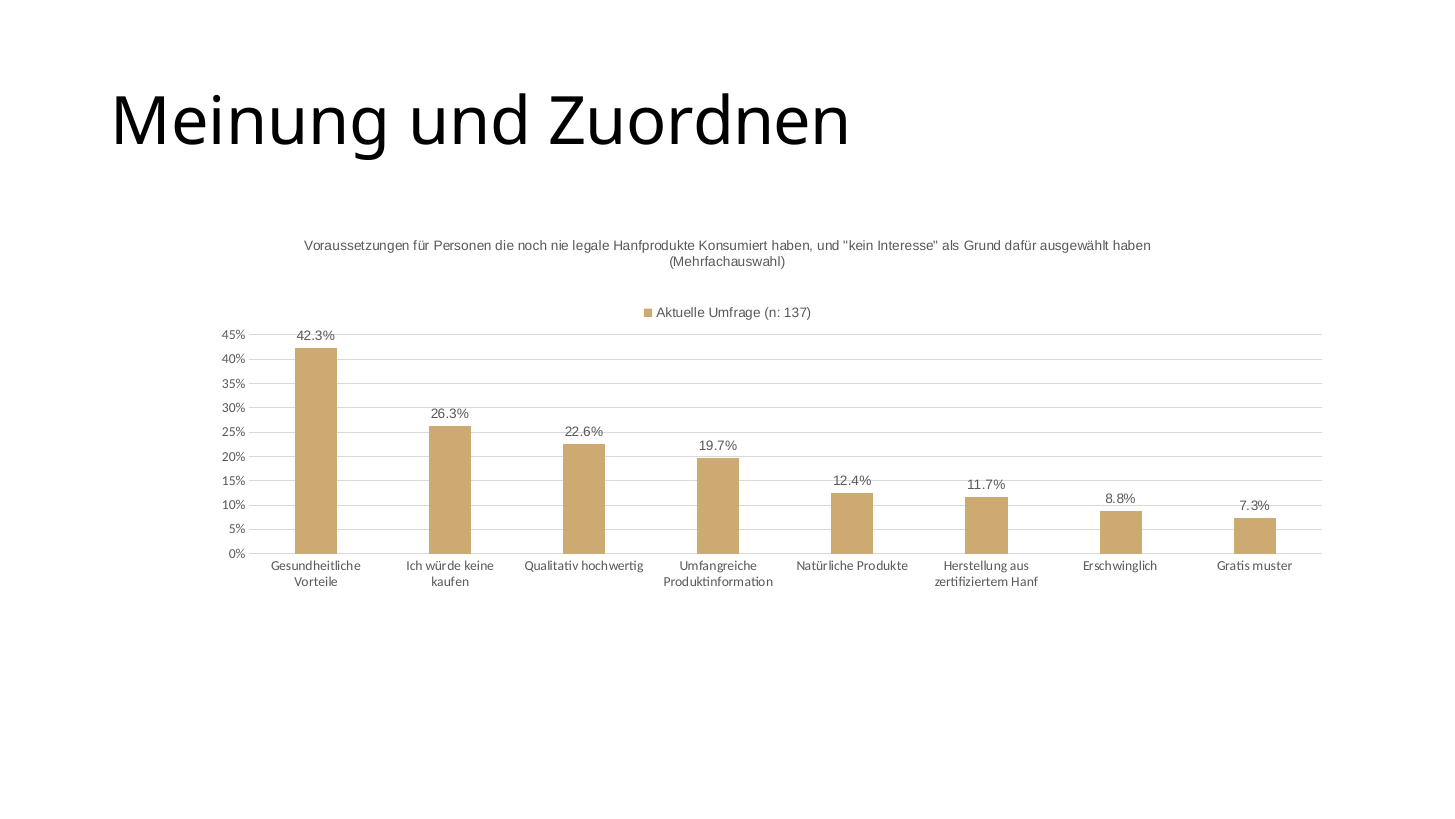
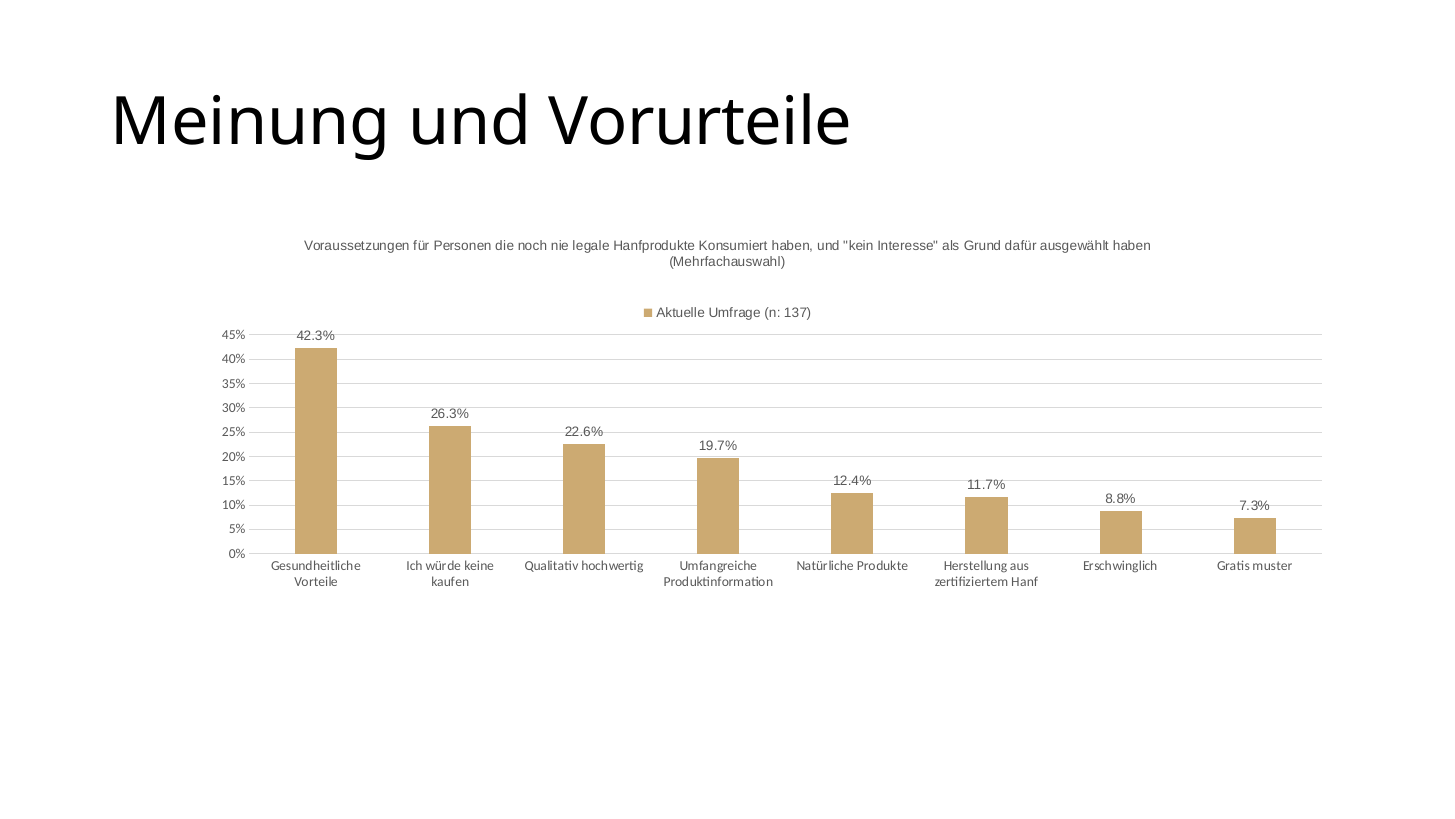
Zuordnen: Zuordnen -> Vorurteile (700, 122)
